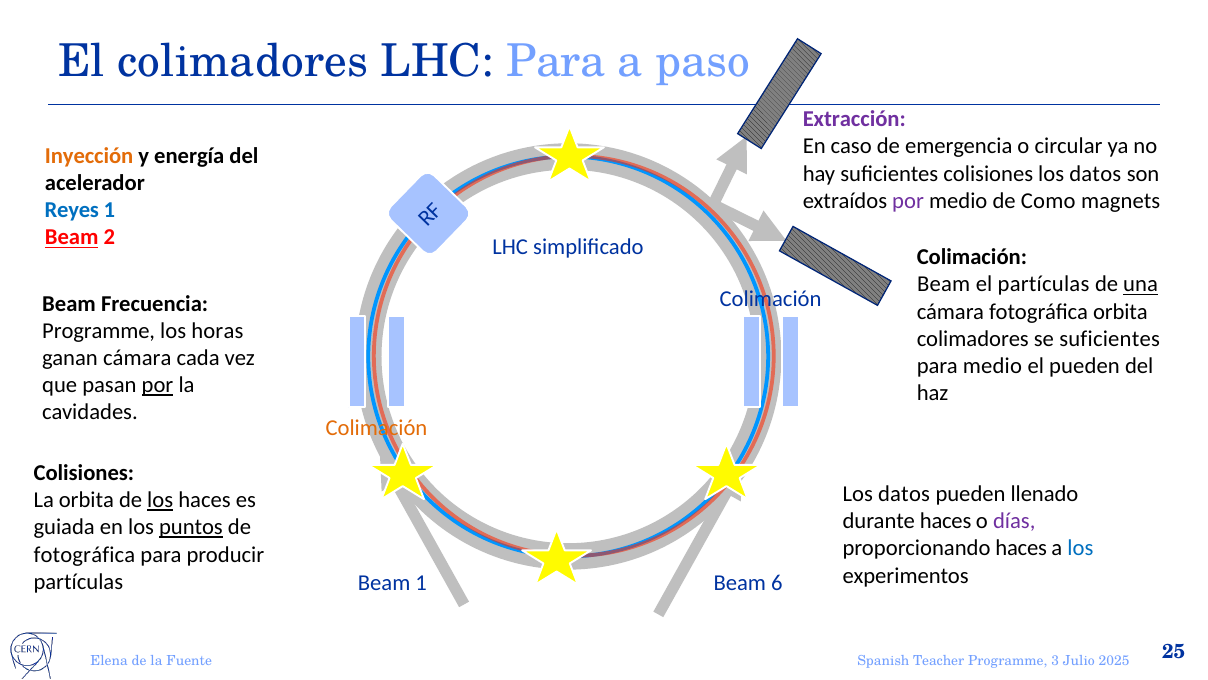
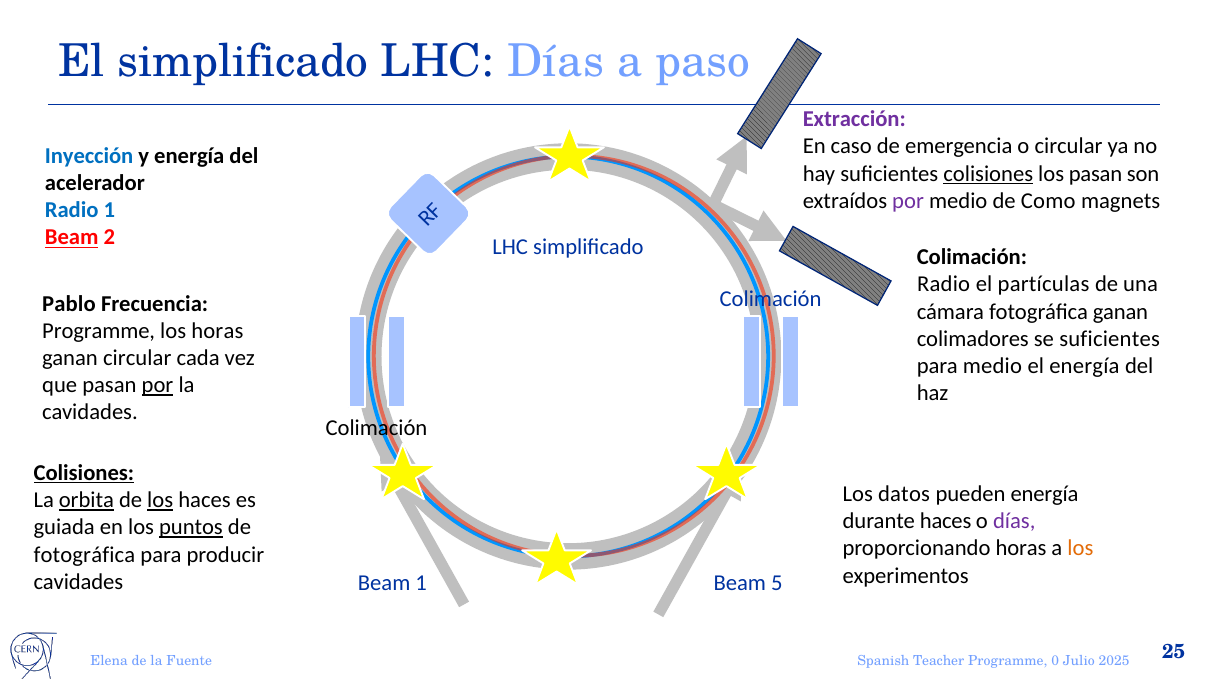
El colimadores: colimadores -> simplificado (243, 61)
LHC Para: Para -> Días (556, 61)
Inyección colour: orange -> blue (89, 156)
colisiones underline: none -> present (988, 173)
datos: datos -> pasan (1096, 173)
Reyes: Reyes -> Radio (72, 210)
Beam: Beam -> Radio (944, 284)
una underline: present -> none (1141, 284)
Beam: Beam -> Pablo (69, 303)
fotográfica orbita: orbita -> ganan (1120, 311)
ganan cámara: cámara -> circular (137, 358)
el pueden: pueden -> energía (1084, 366)
Colimación colour: orange -> black (376, 427)
Colisiones underline: none -> present (84, 473)
pueden llenado: llenado -> energía (1044, 494)
orbita underline: none -> present (86, 500)
proporcionando haces: haces -> horas (1021, 548)
los colour: blue -> orange (1080, 548)
partículas: partículas -> cavidades (78, 581)
6: 6 -> 5 (777, 583)
3: 3 -> 0 (1055, 660)
